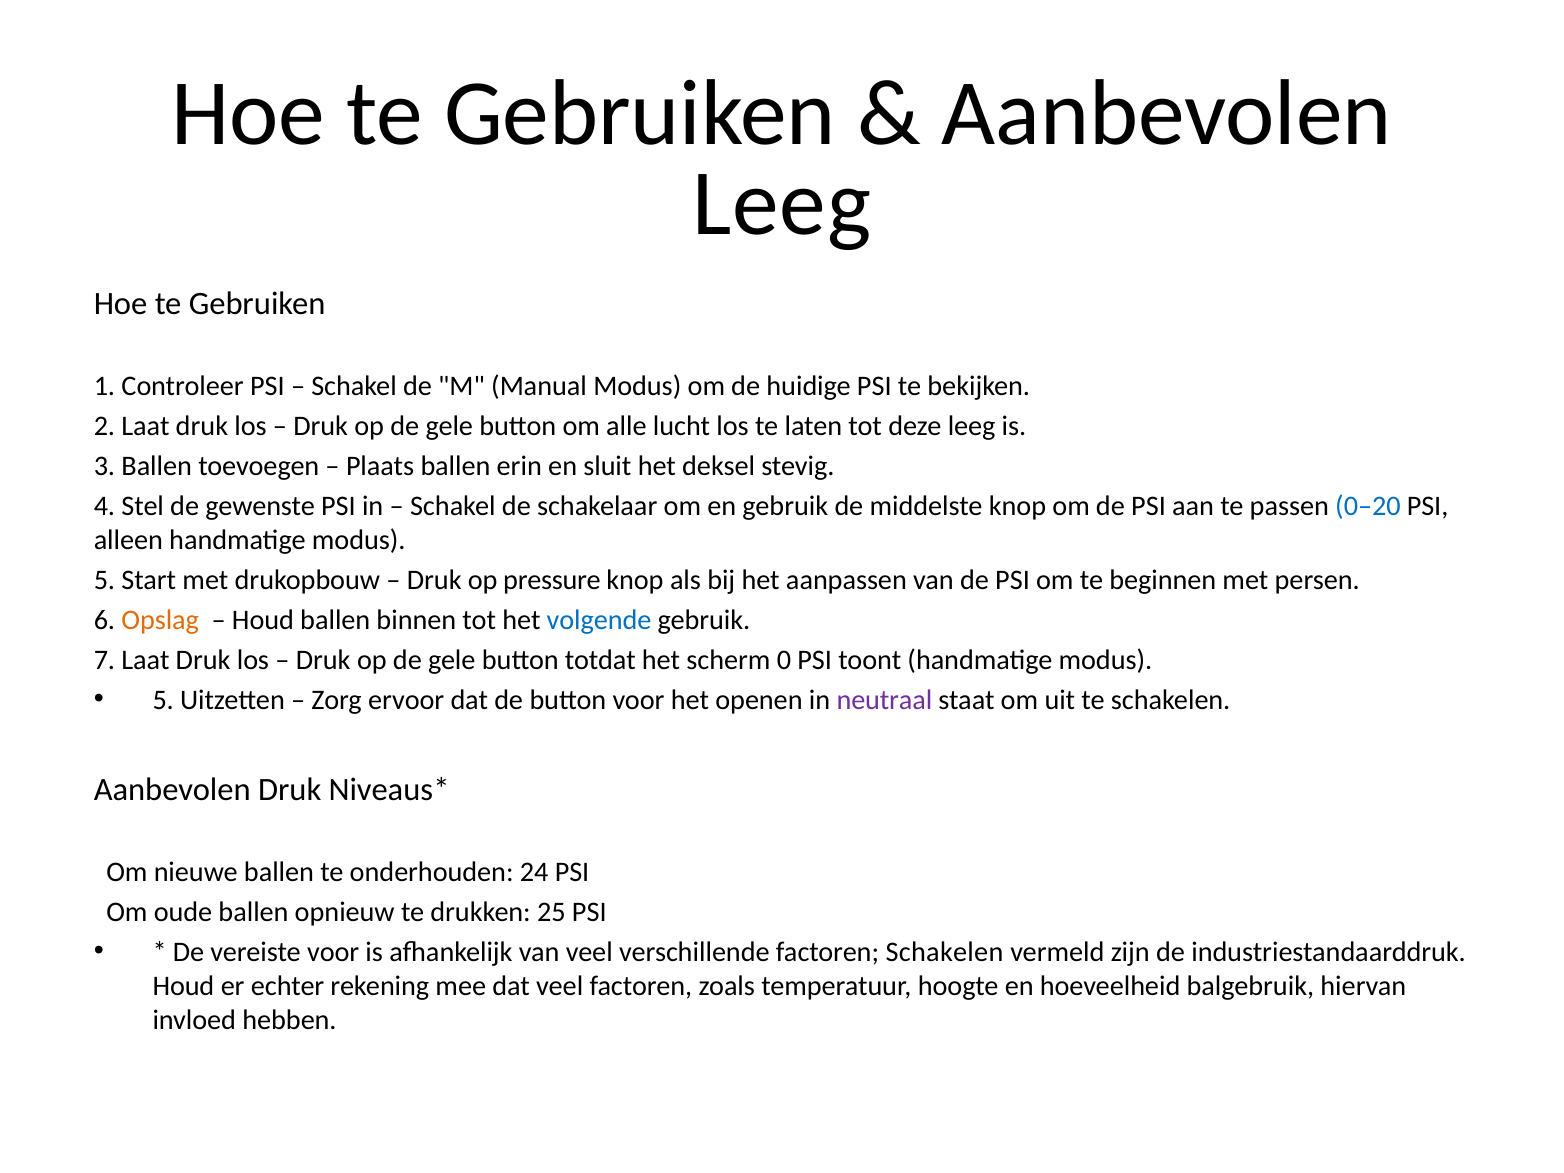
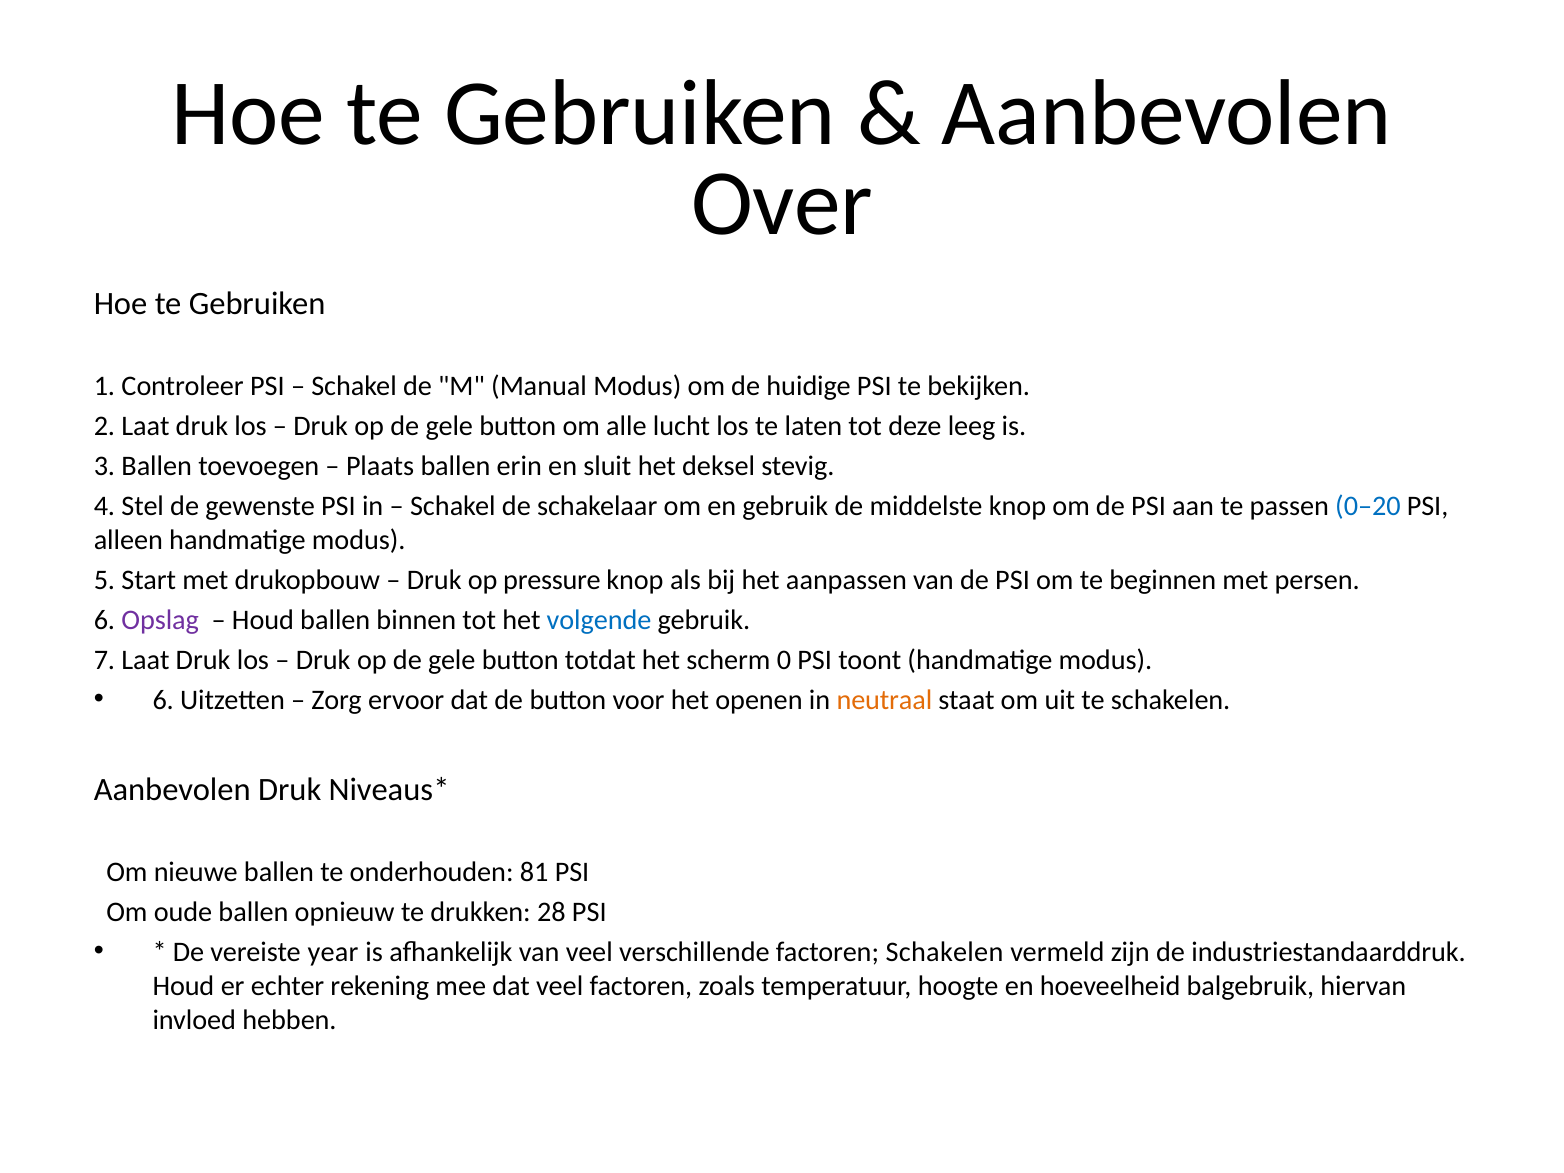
Leeg: Leeg -> Over (782, 204)
Opslag colour: orange -> purple (160, 620)
5: 5 -> 6 (163, 700)
neutraal colour: purple -> orange (884, 700)
24: 24 -> 81 (534, 872)
25: 25 -> 28 (551, 912)
vereiste voor: voor -> year (333, 952)
